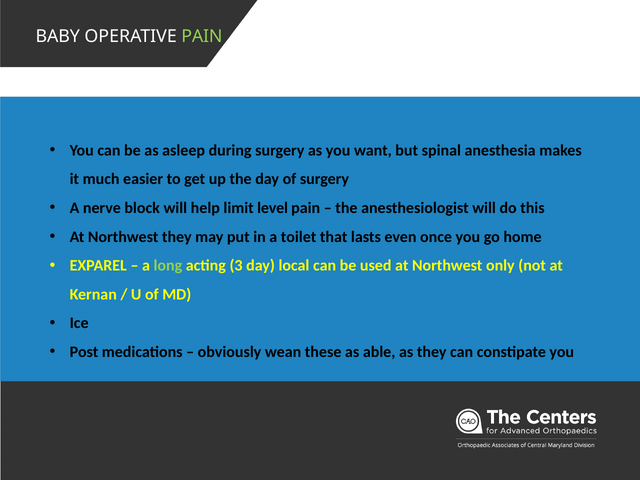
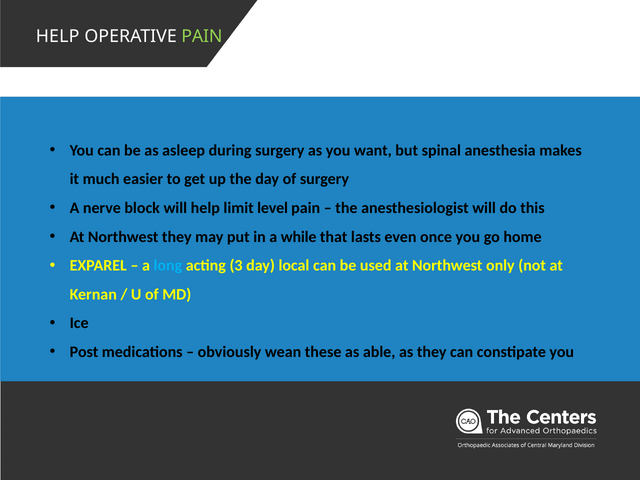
BABY: BABY -> HELP (58, 37)
toilet: toilet -> while (299, 237)
long colour: light green -> light blue (168, 266)
